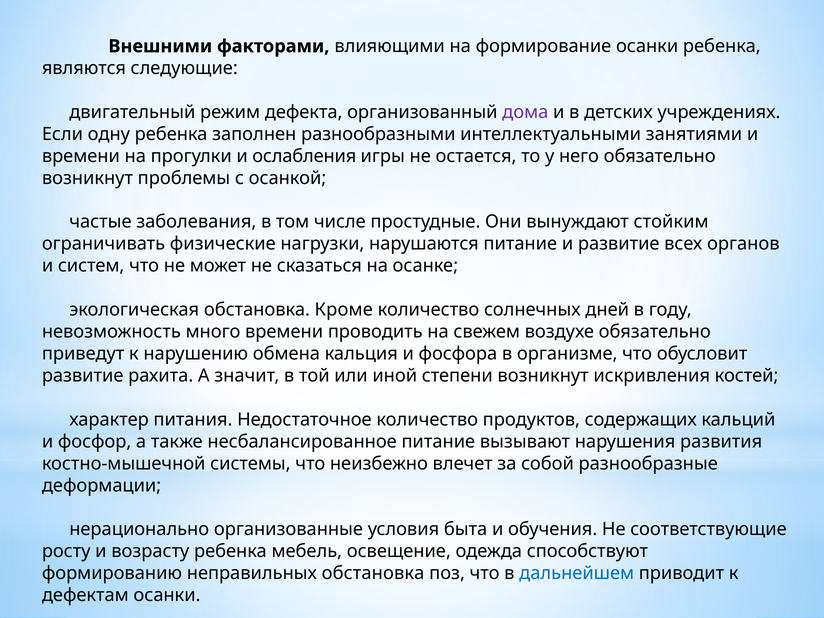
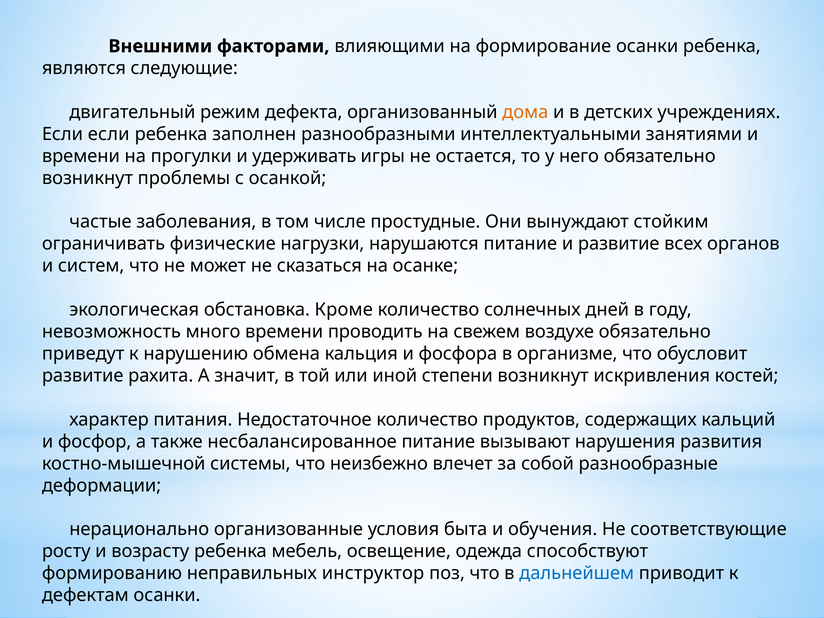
дома colour: purple -> orange (525, 112)
Если одну: одну -> если (109, 134)
ослабления: ослабления -> удерживать (304, 156)
неправильных обстановка: обстановка -> инструктор (373, 573)
